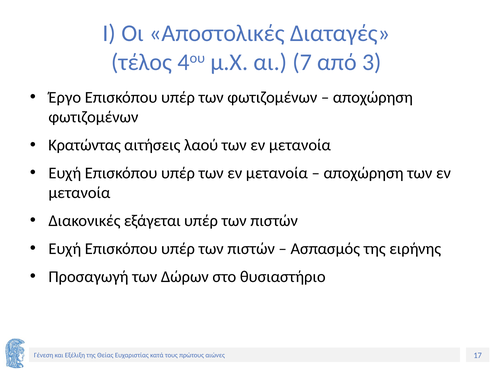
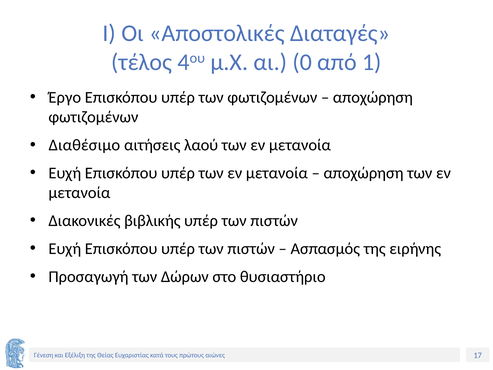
7: 7 -> 0 (302, 62)
3: 3 -> 1 (372, 62)
Κρατώντας: Κρατώντας -> Διαθέσιμο (84, 145)
εξάγεται: εξάγεται -> βιβλικής (152, 221)
